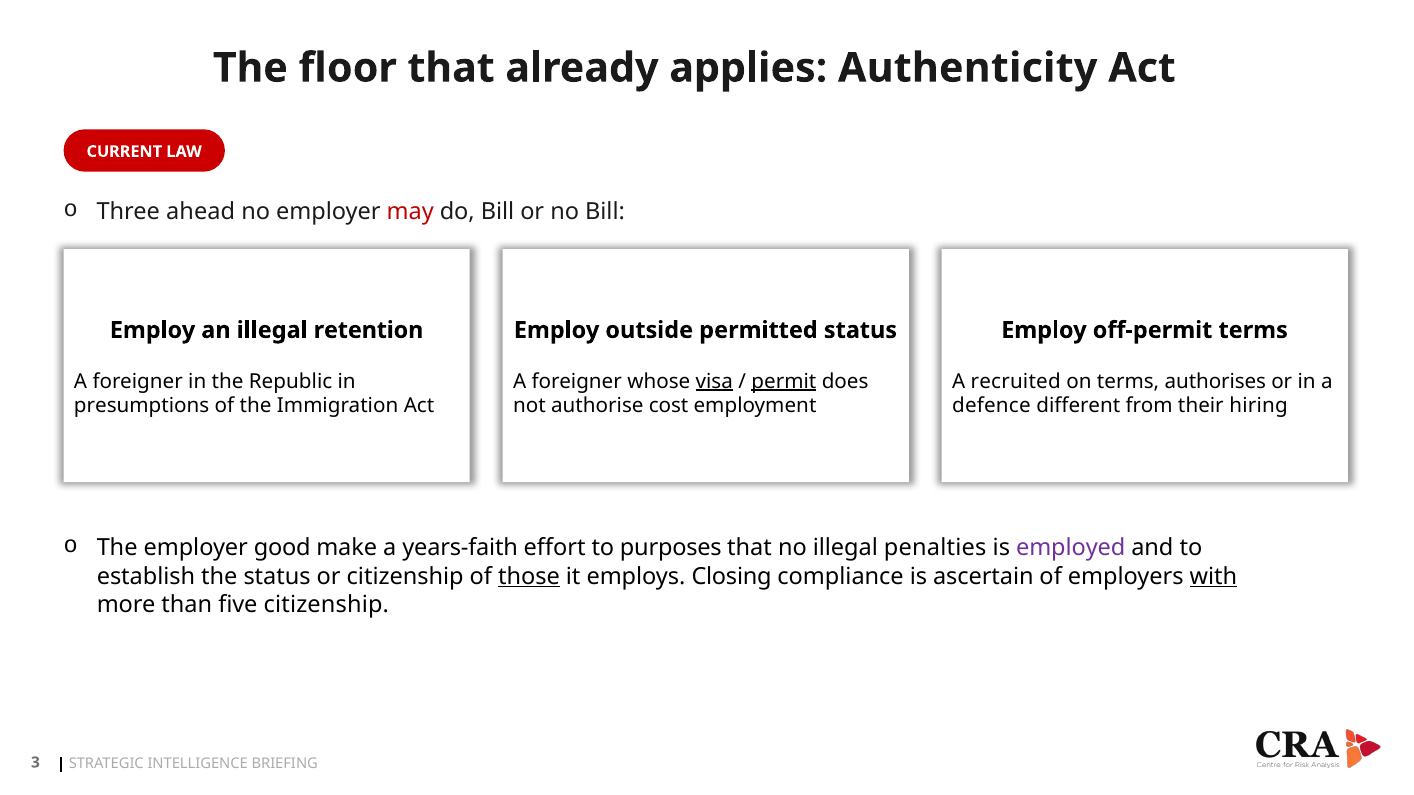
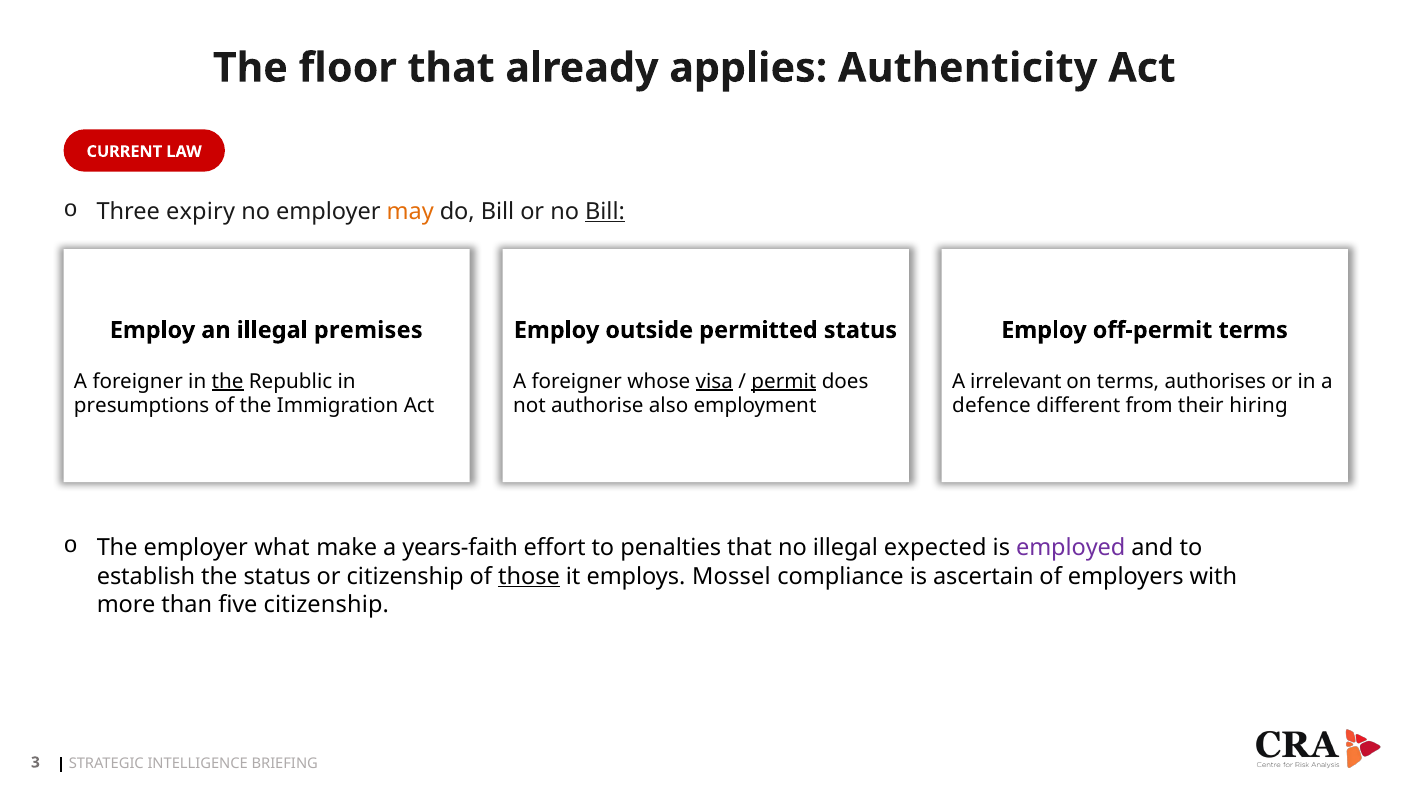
ahead: ahead -> expiry (201, 212)
may colour: red -> orange (410, 212)
Bill underline: none -> present (605, 212)
retention: retention -> premises (368, 330)
the underline: none -> present (228, 381)
recruited: recruited -> irrelevant (1016, 381)
cost: cost -> also (669, 406)
good: good -> what (282, 548)
purposes: purposes -> penalties (671, 548)
penalties: penalties -> expected (935, 548)
Closing: Closing -> Mossel (731, 577)
with underline: present -> none (1213, 577)
